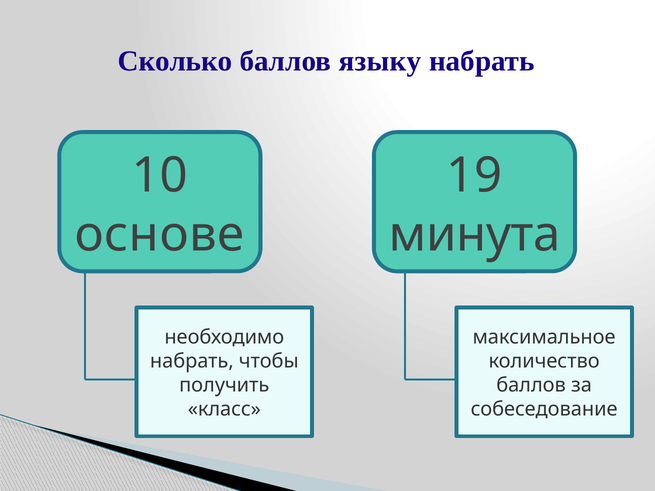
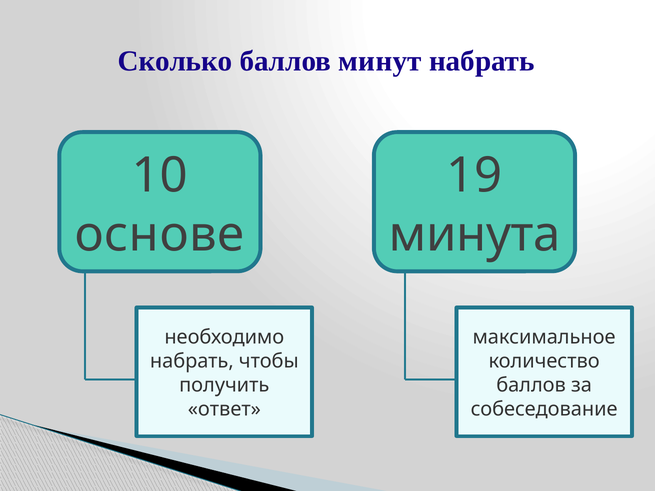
языку: языку -> минут (380, 61)
класс: класс -> ответ (224, 409)
